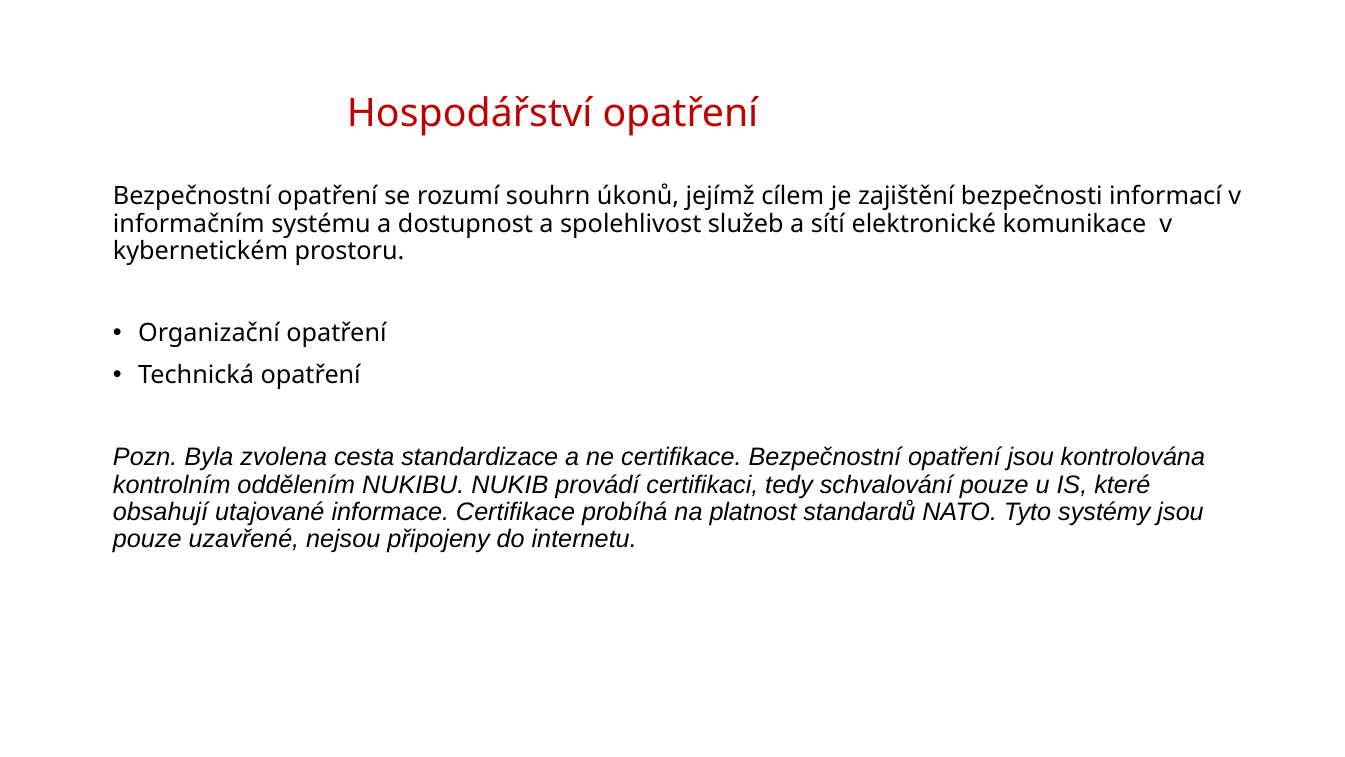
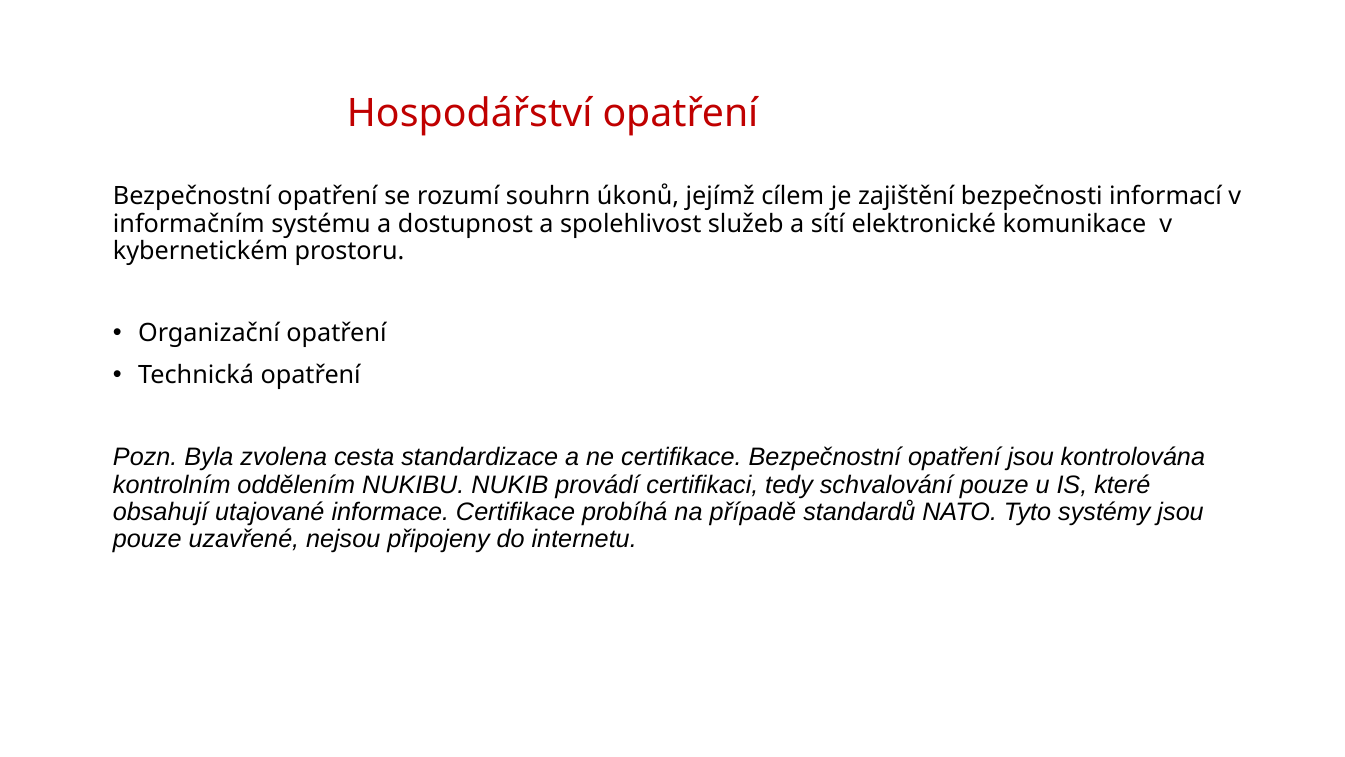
platnost: platnost -> případě (753, 512)
